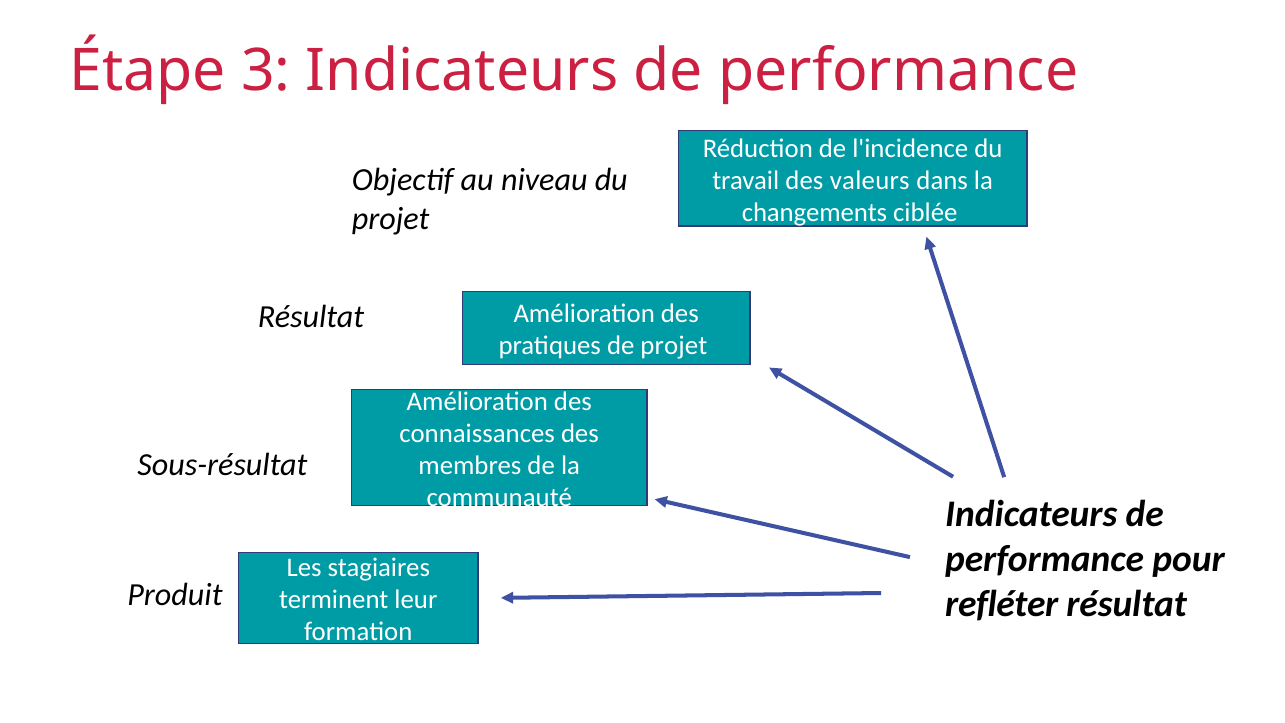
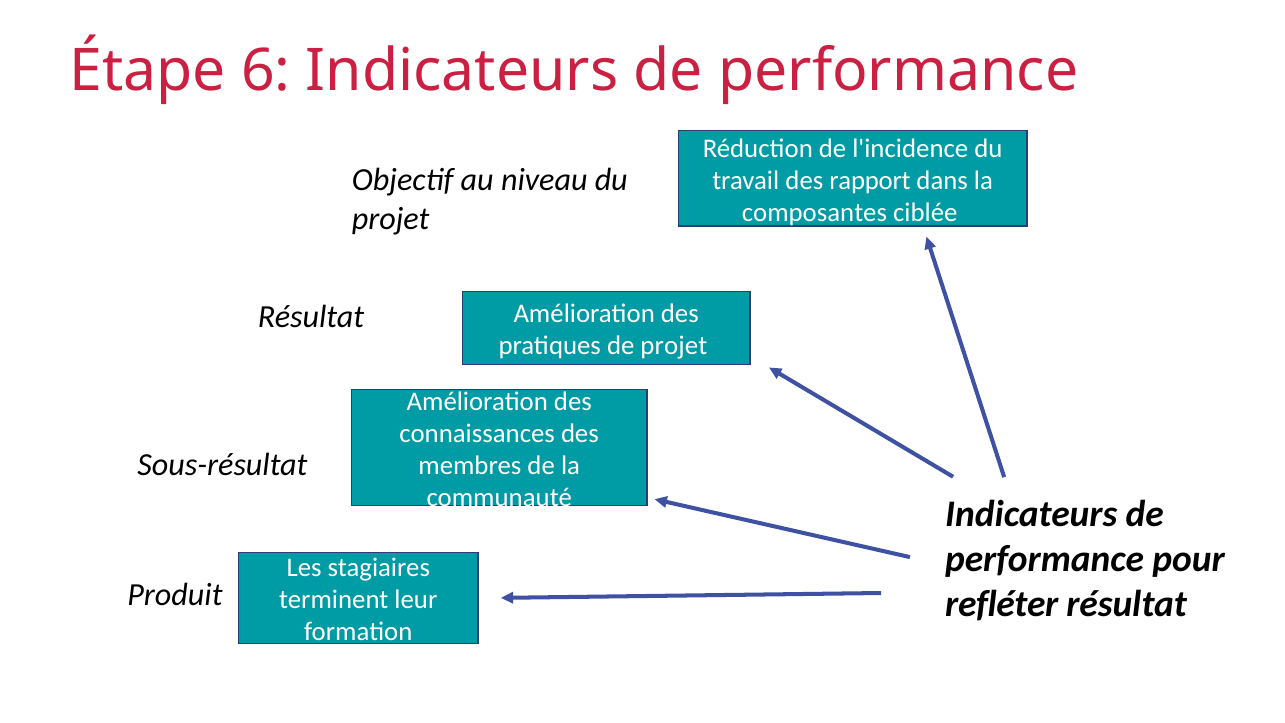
3: 3 -> 6 (266, 72)
valeurs: valeurs -> rapport (870, 180)
changements: changements -> composantes (814, 212)
